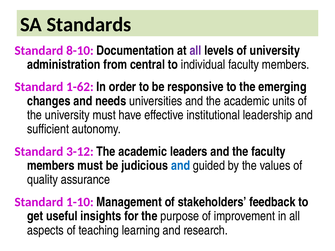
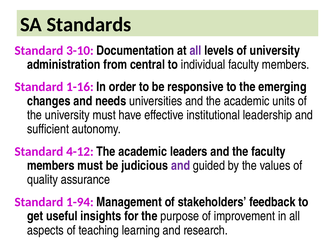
8-10: 8-10 -> 3-10 (80, 51)
1-62: 1-62 -> 1-16 (80, 87)
3-12: 3-12 -> 4-12 (80, 152)
and colour: blue -> purple (181, 166)
1-10: 1-10 -> 1-94 (80, 202)
